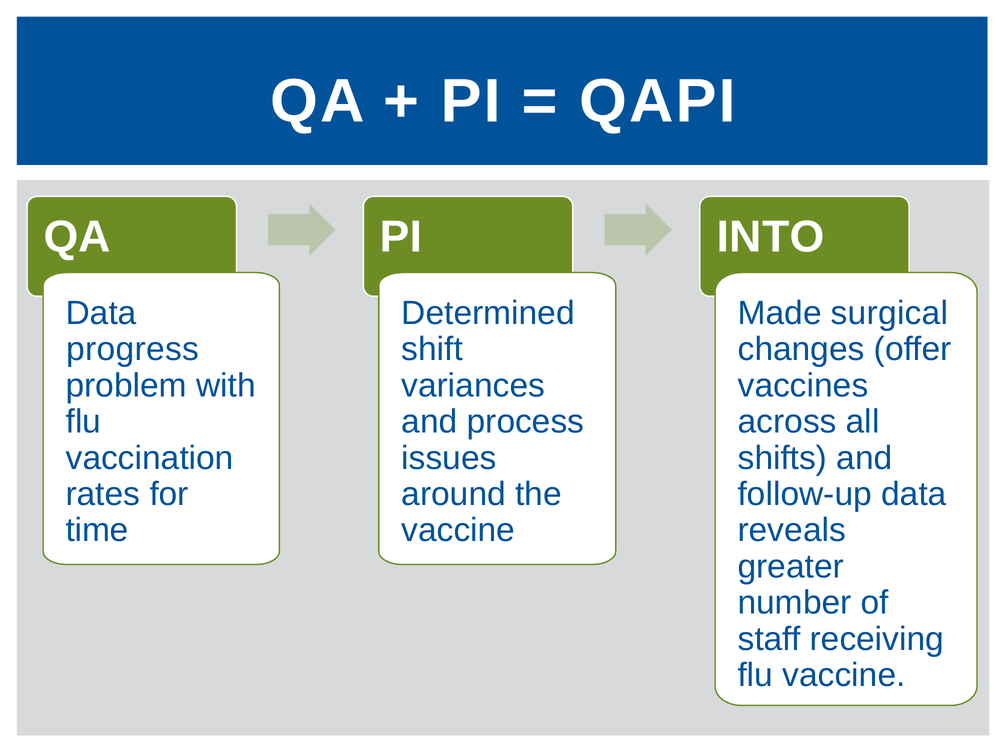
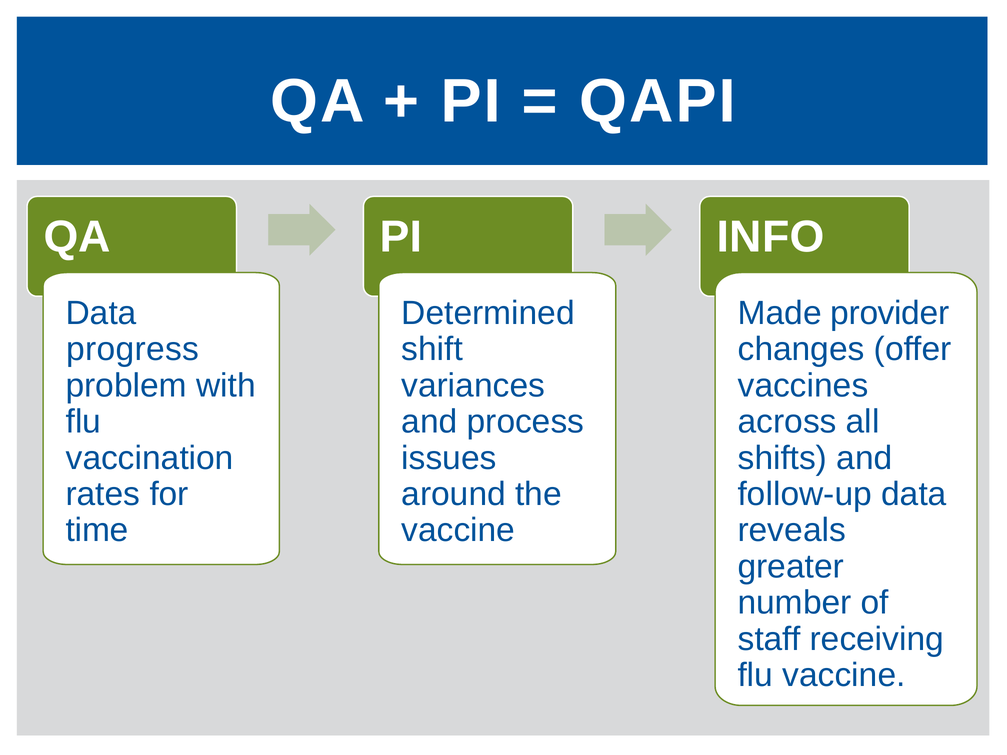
INTO: INTO -> INFO (771, 237)
surgical: surgical -> provider (890, 313)
